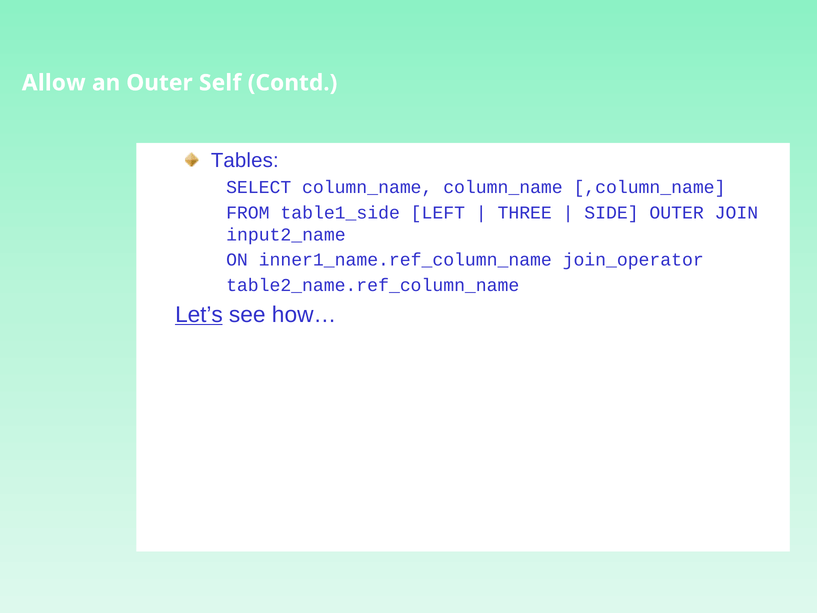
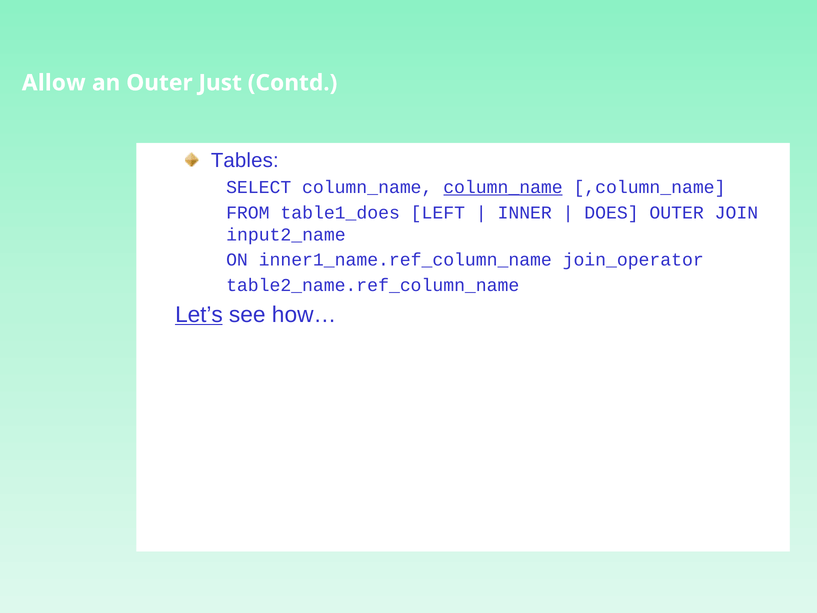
Self: Self -> Just (220, 83)
column_name underline: none -> present (503, 187)
table1_side: table1_side -> table1_does (340, 213)
THREE: THREE -> INNER (525, 213)
SIDE: SIDE -> DOES (612, 213)
